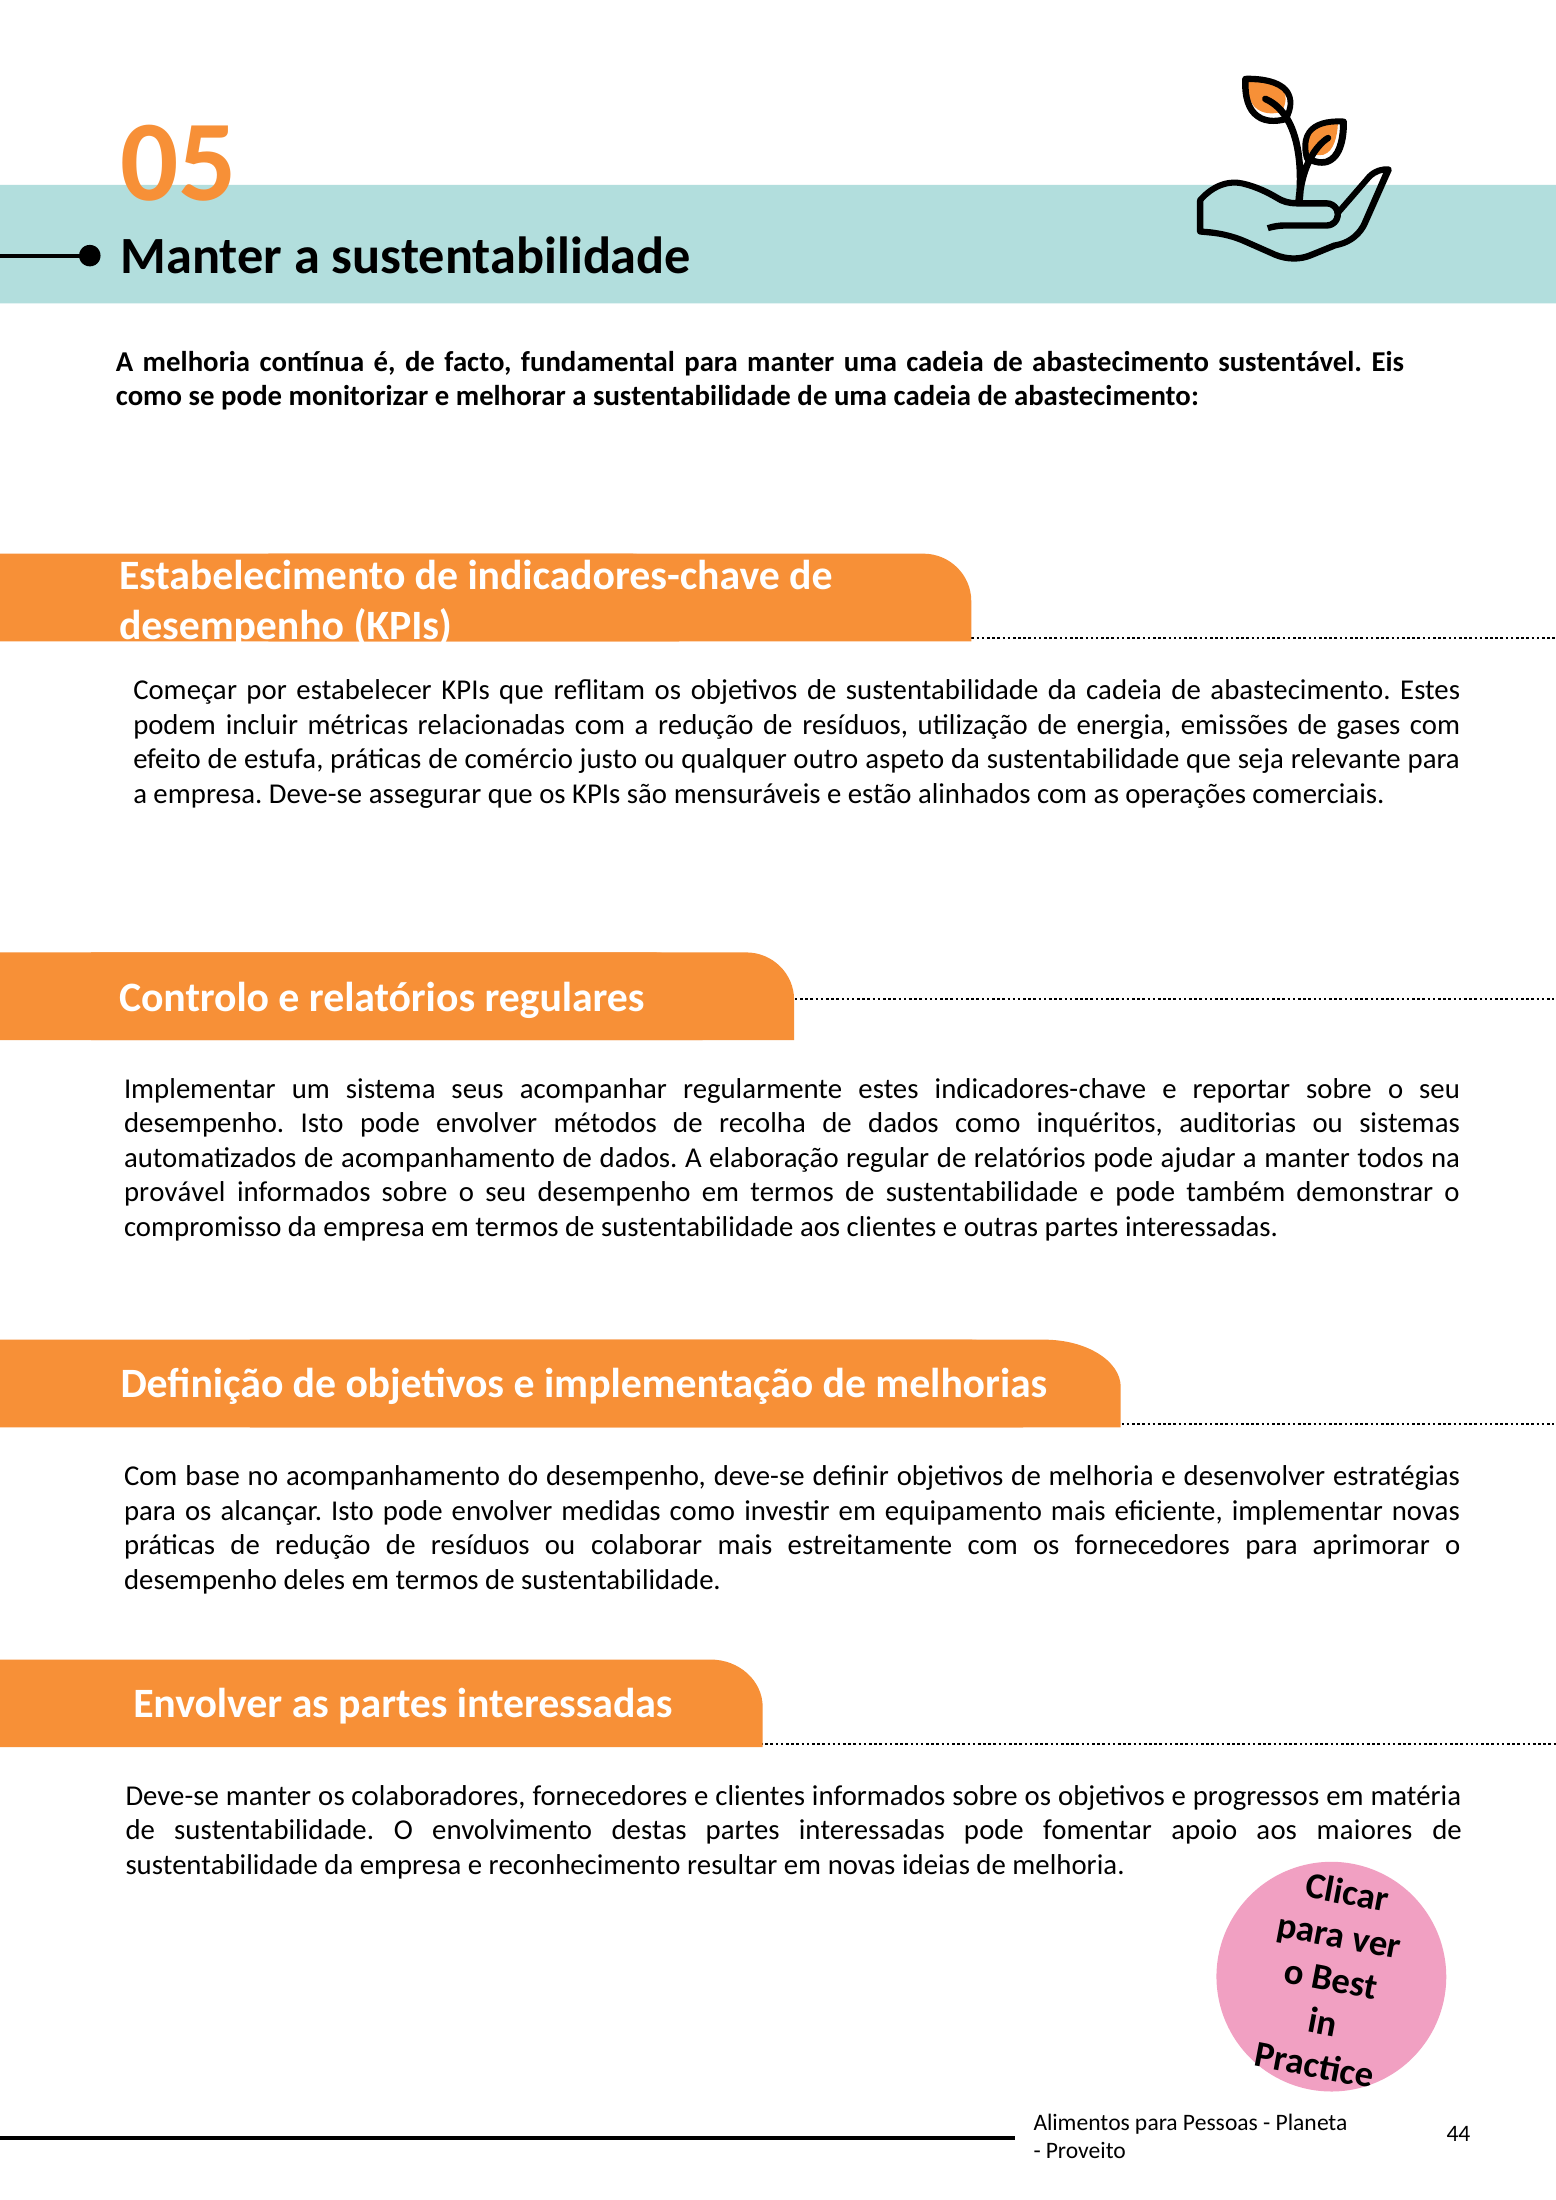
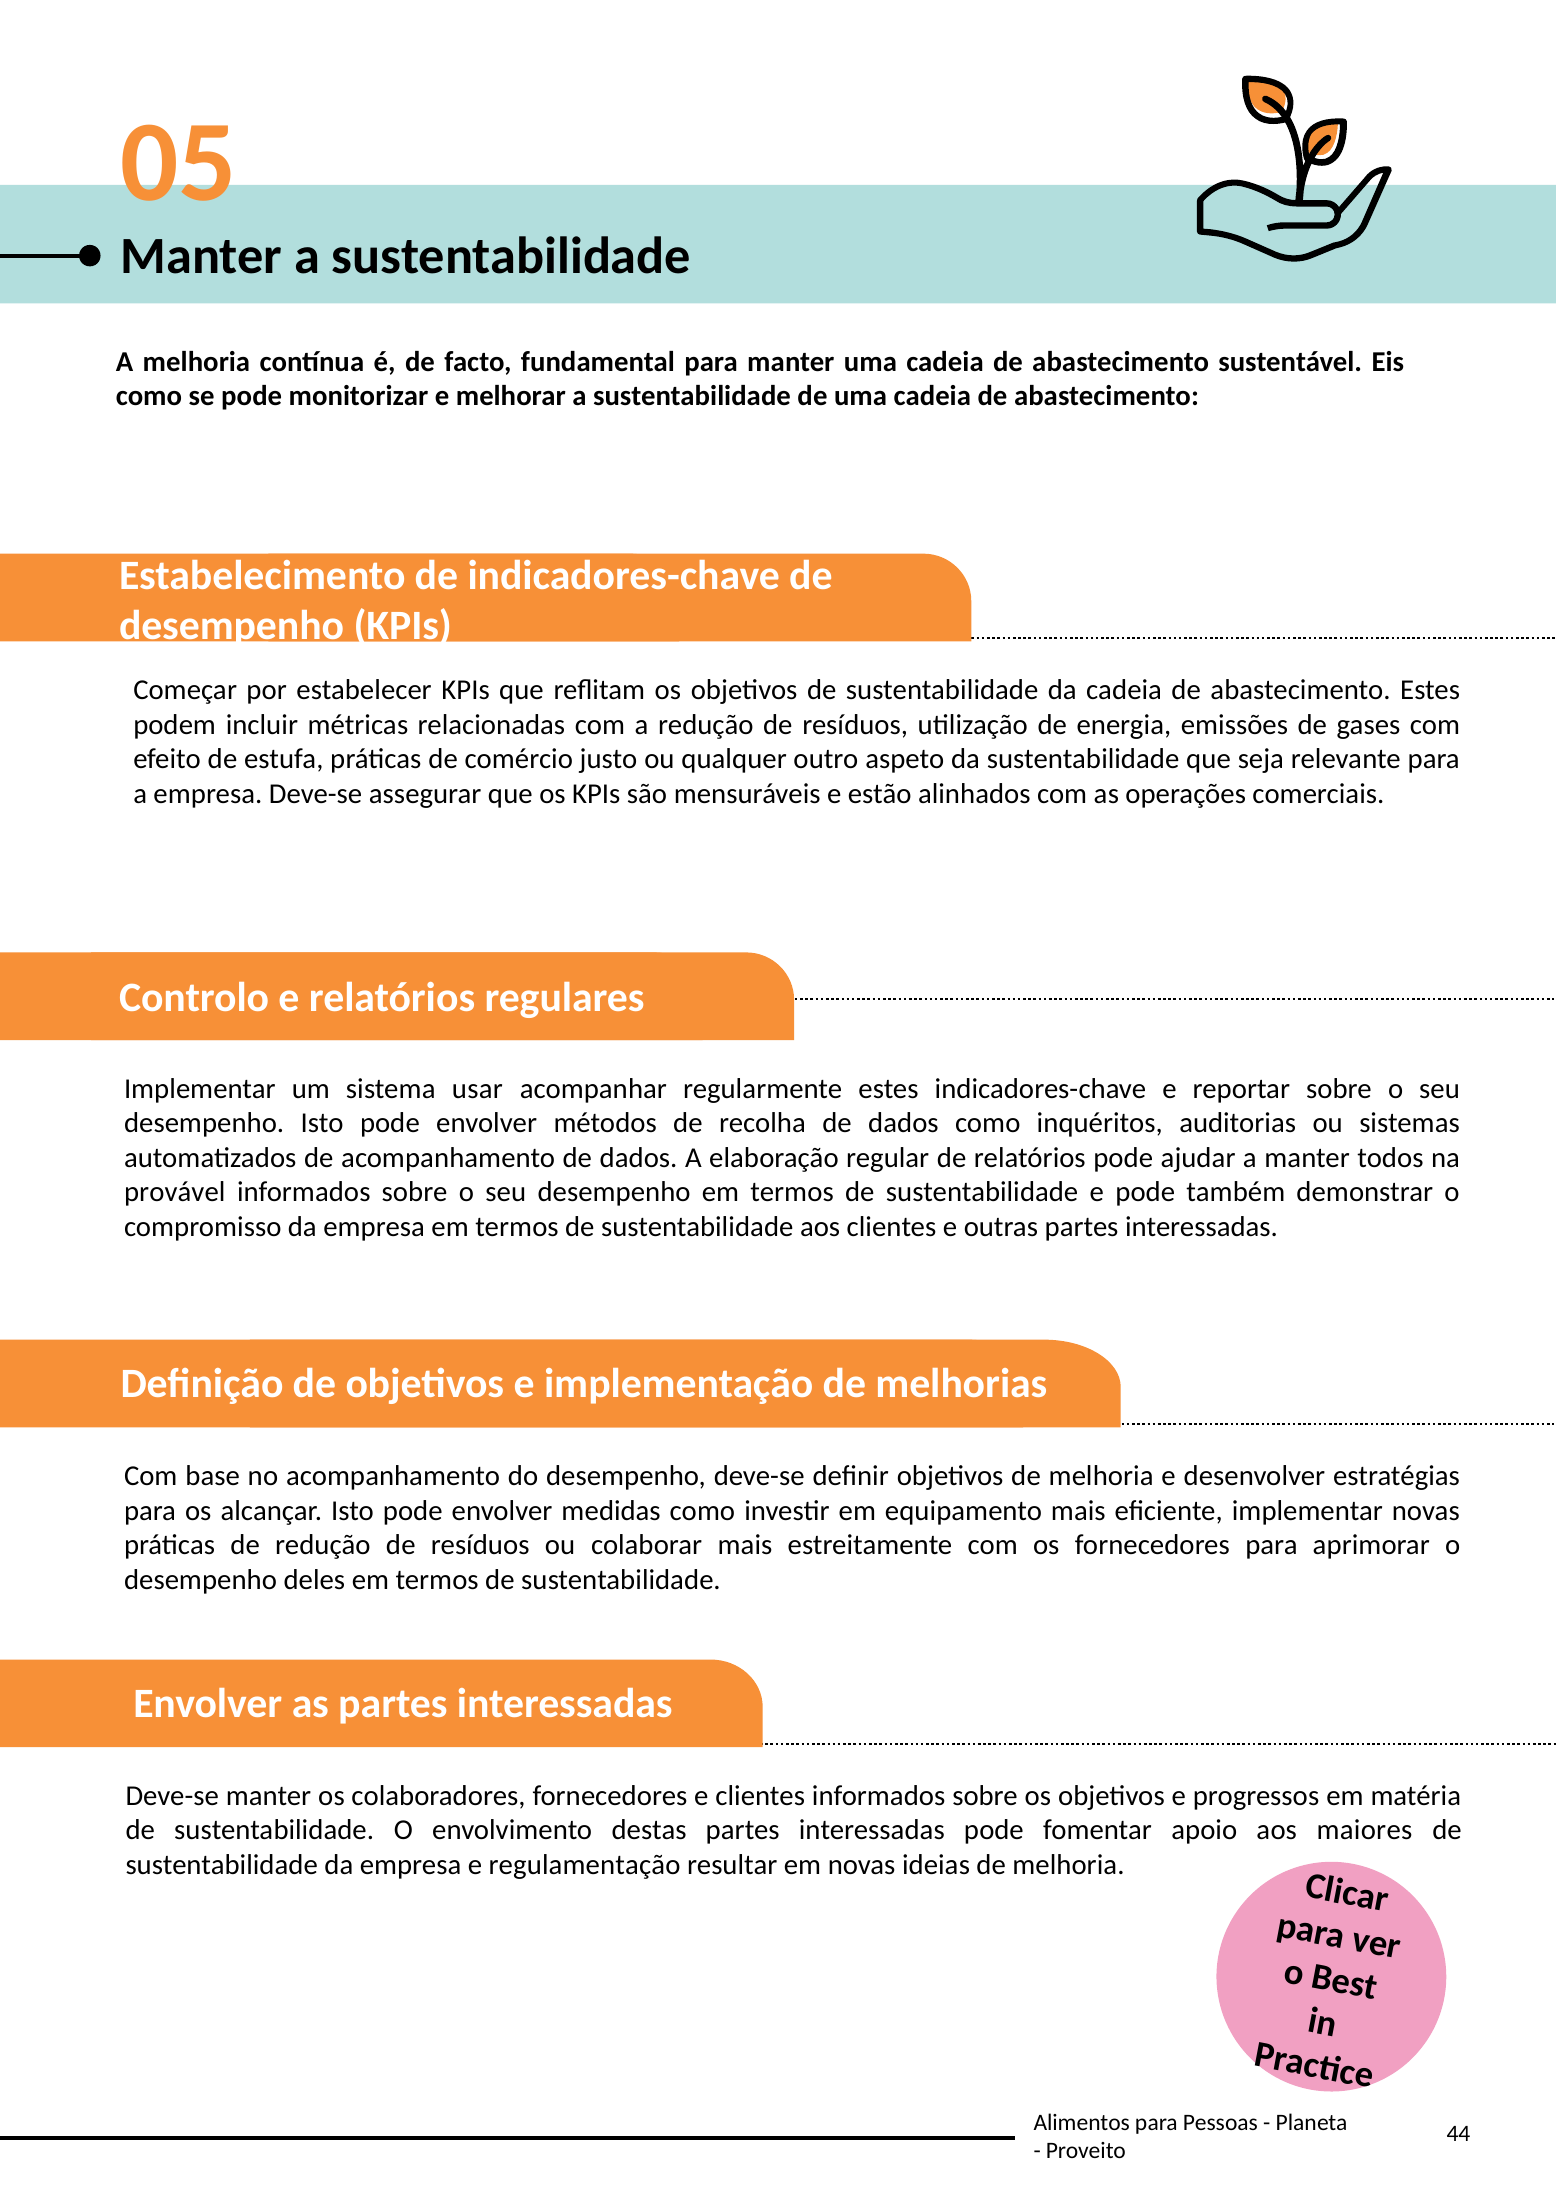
seus: seus -> usar (477, 1089)
reconhecimento: reconhecimento -> regulamentação (584, 1866)
